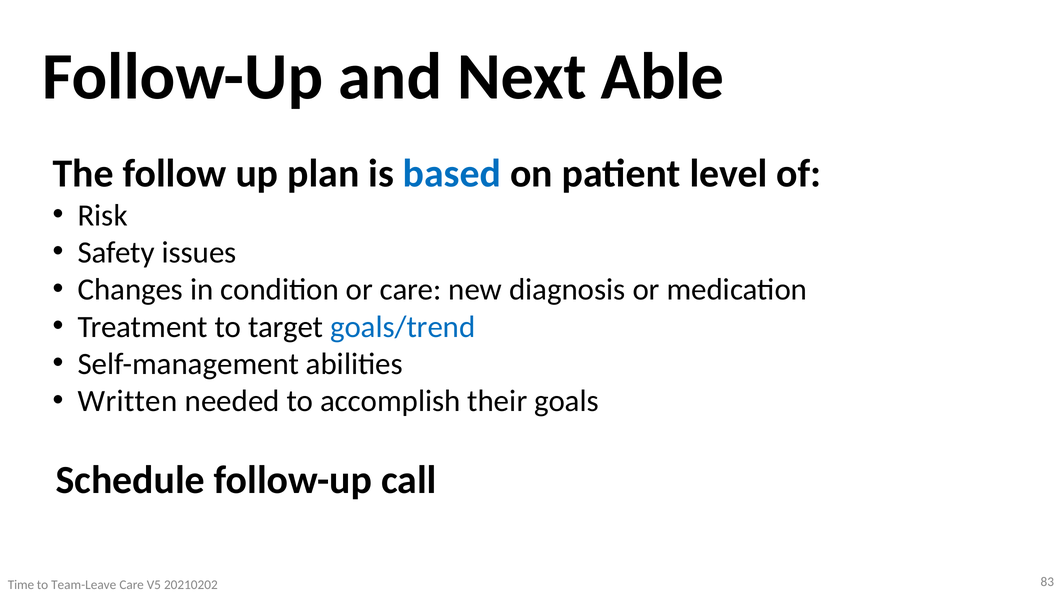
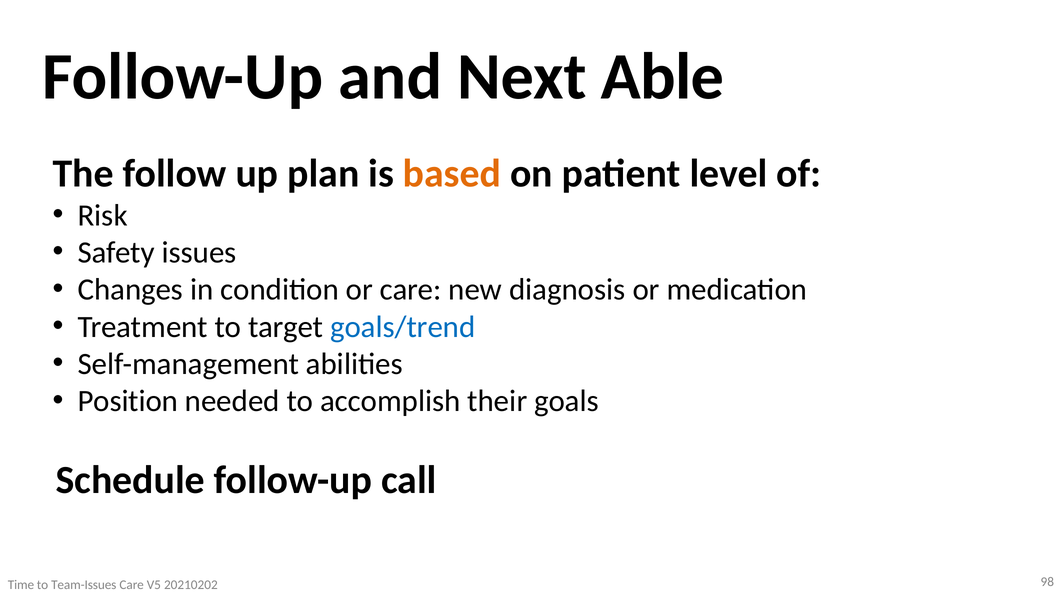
based colour: blue -> orange (452, 174)
Written: Written -> Position (128, 401)
Team-Leave: Team-Leave -> Team-Issues (84, 585)
83: 83 -> 98 (1047, 582)
